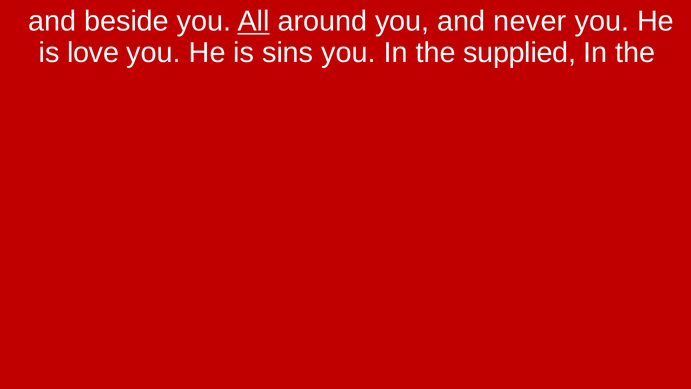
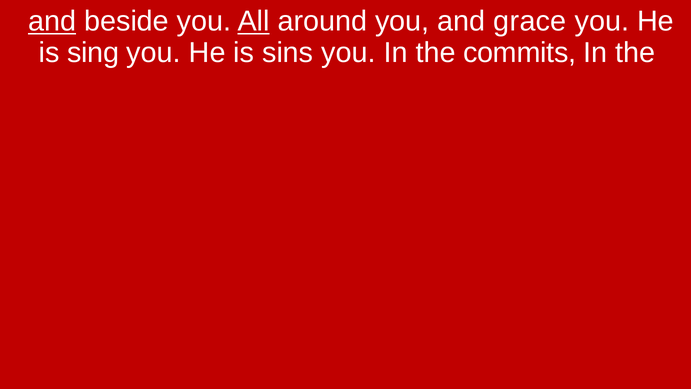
and underline: none -> present (52, 21)
never: never -> grace (530, 21)
love: love -> sing (93, 53)
supplied: supplied -> commits (520, 53)
